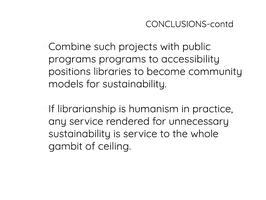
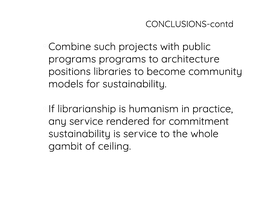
accessibility: accessibility -> architecture (190, 59)
unnecessary: unnecessary -> commitment (199, 121)
